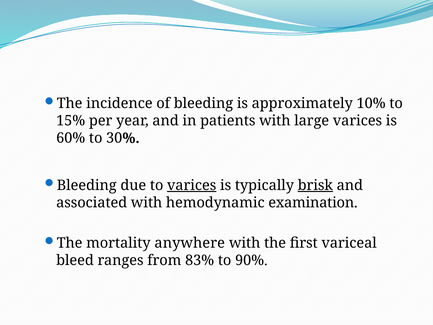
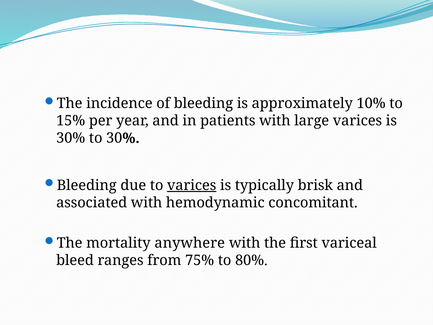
60%: 60% -> 30% (71, 138)
brisk underline: present -> none (315, 185)
examination: examination -> concomitant (311, 203)
83%: 83% -> 75% (200, 260)
90%: 90% -> 80% (250, 260)
